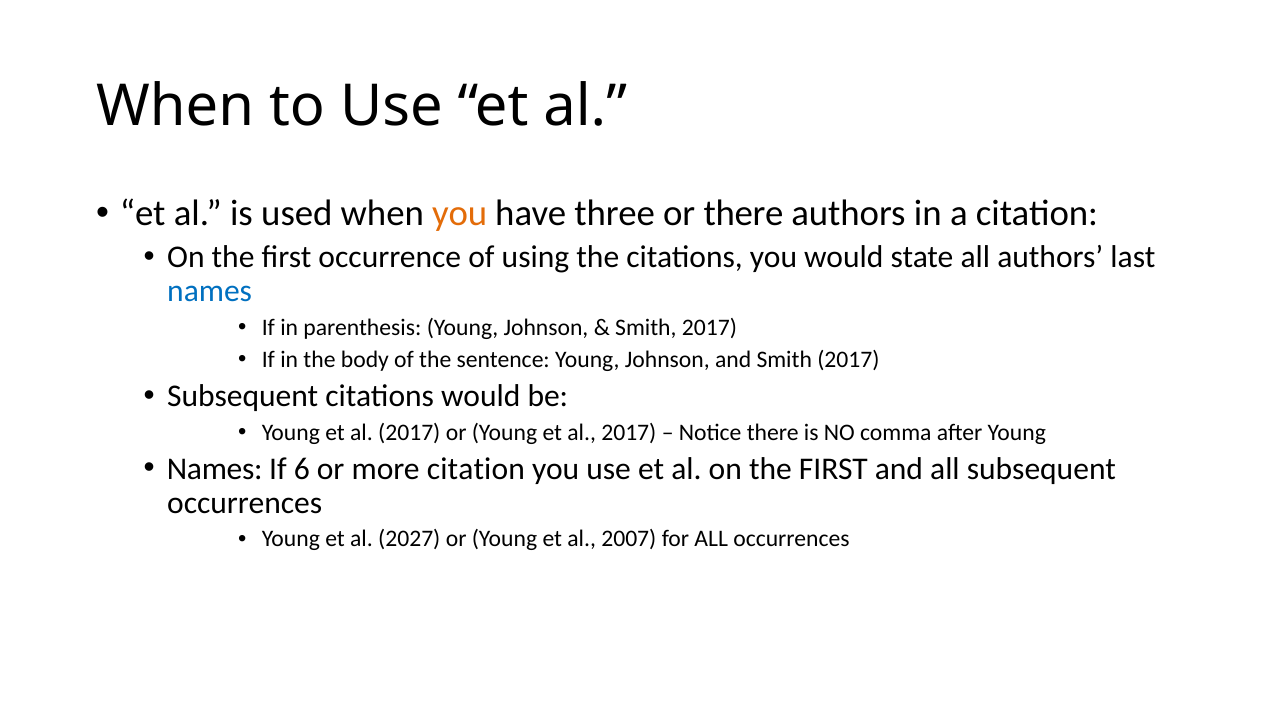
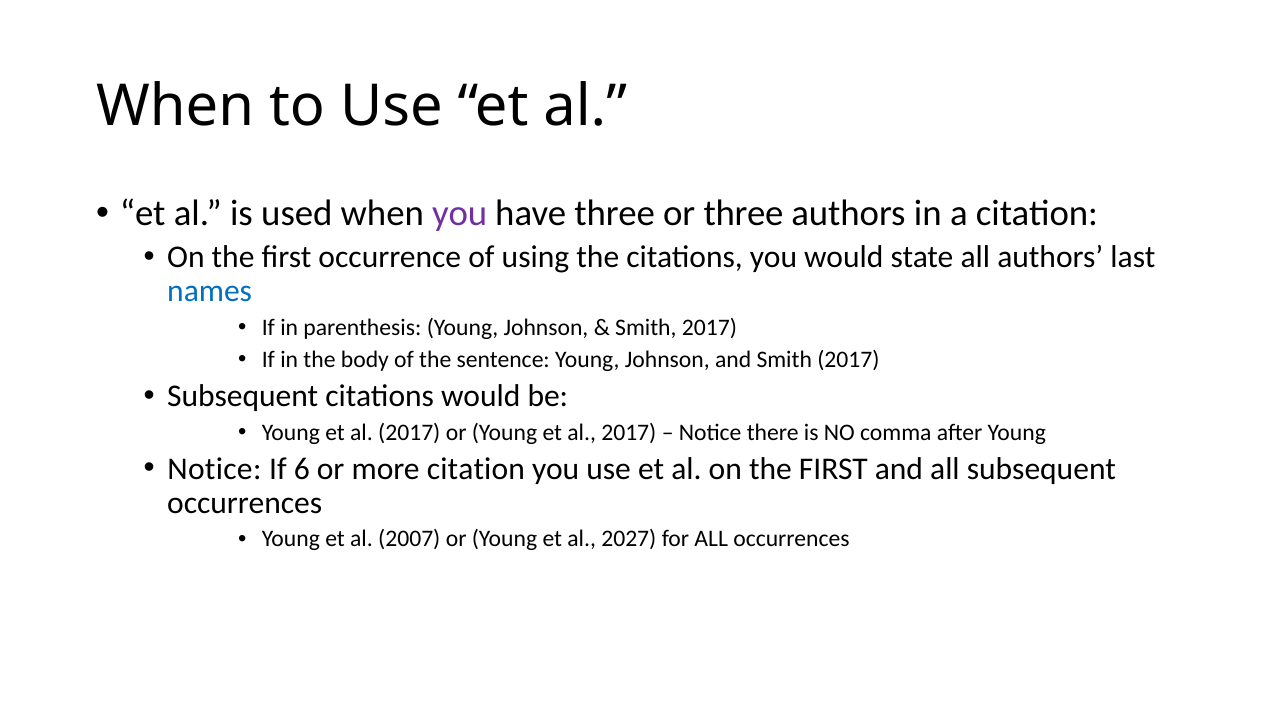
you colour: orange -> purple (460, 213)
or there: there -> three (743, 213)
Names: Names -> Notice (214, 469)
2027: 2027 -> 2007 (409, 539)
2007: 2007 -> 2027 (629, 539)
